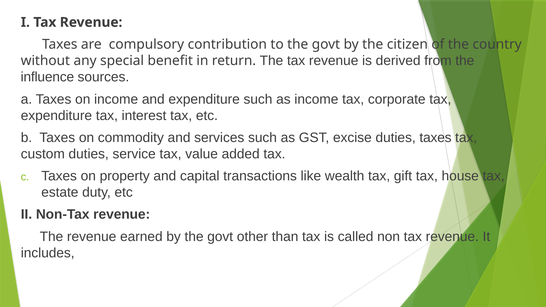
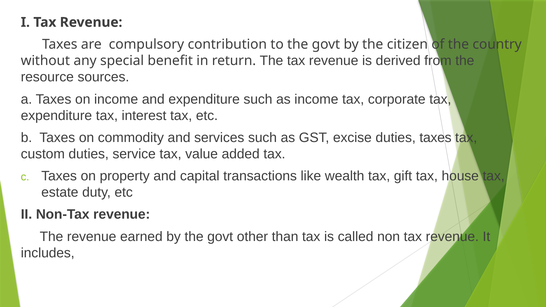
influence: influence -> resource (47, 77)
